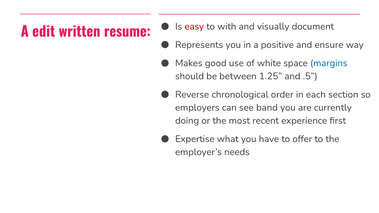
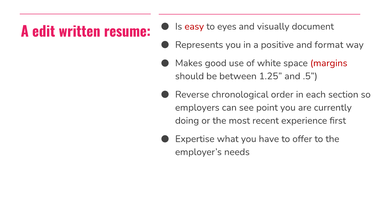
with: with -> eyes (227, 26)
ensure: ensure -> format (329, 45)
margins colour: blue -> red (329, 63)
band: band -> point (267, 108)
